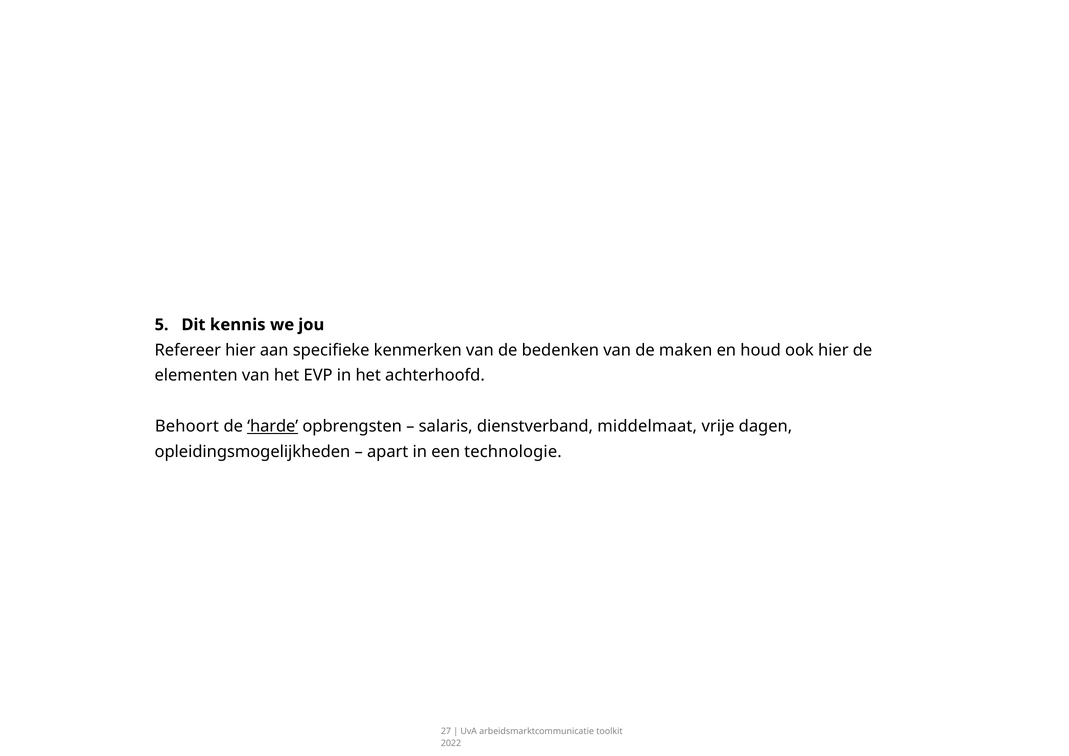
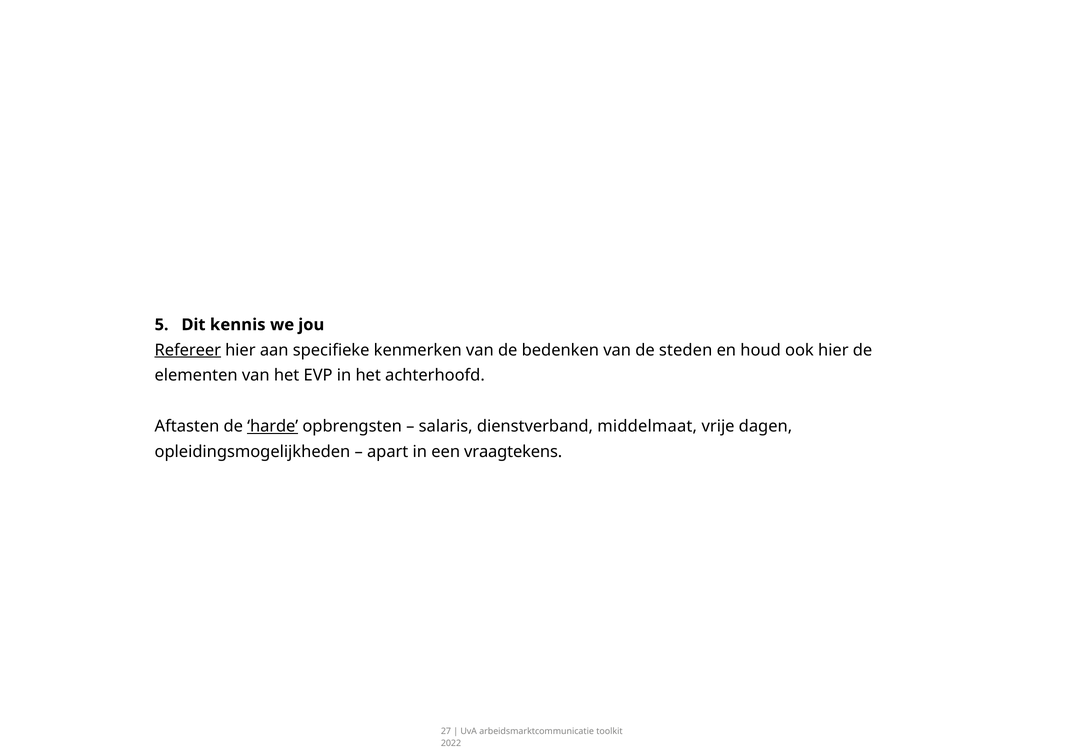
Refereer underline: none -> present (188, 350)
maken: maken -> steden (686, 350)
Behoort: Behoort -> Aftasten (187, 426)
technologie: technologie -> vraagtekens (513, 452)
